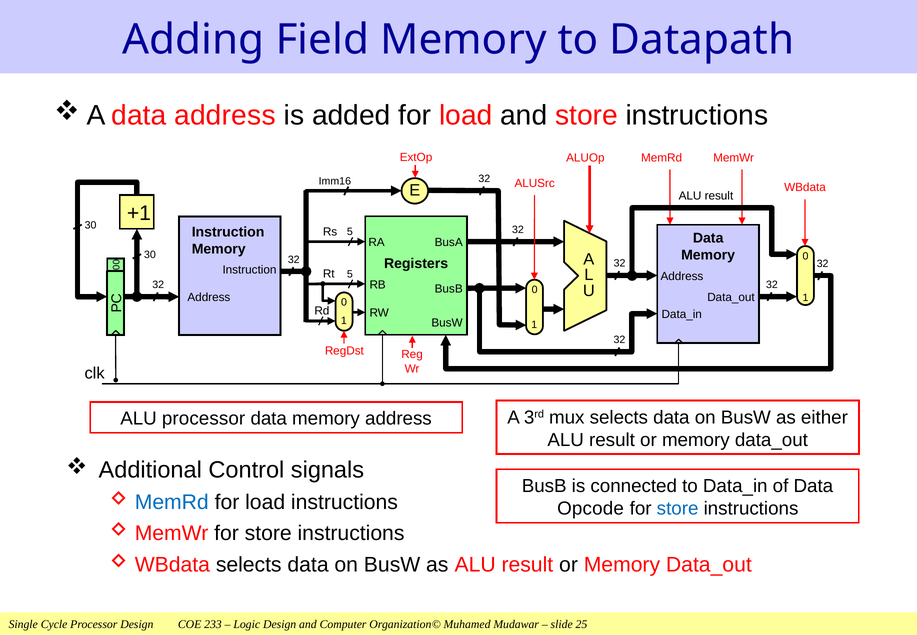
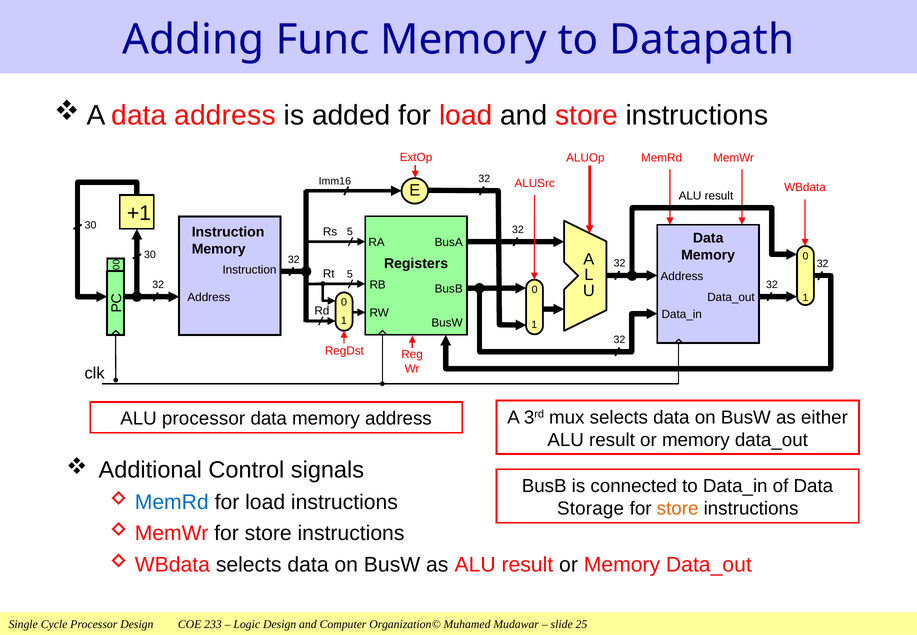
Field: Field -> Func (322, 40)
Opcode: Opcode -> Storage (591, 509)
store colour: blue -> orange (678, 509)
